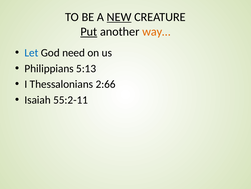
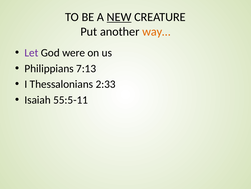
Put underline: present -> none (89, 32)
Let colour: blue -> purple (31, 53)
need: need -> were (74, 53)
5:13: 5:13 -> 7:13 (86, 68)
2:66: 2:66 -> 2:33 (106, 84)
55:2-11: 55:2-11 -> 55:5-11 (71, 100)
